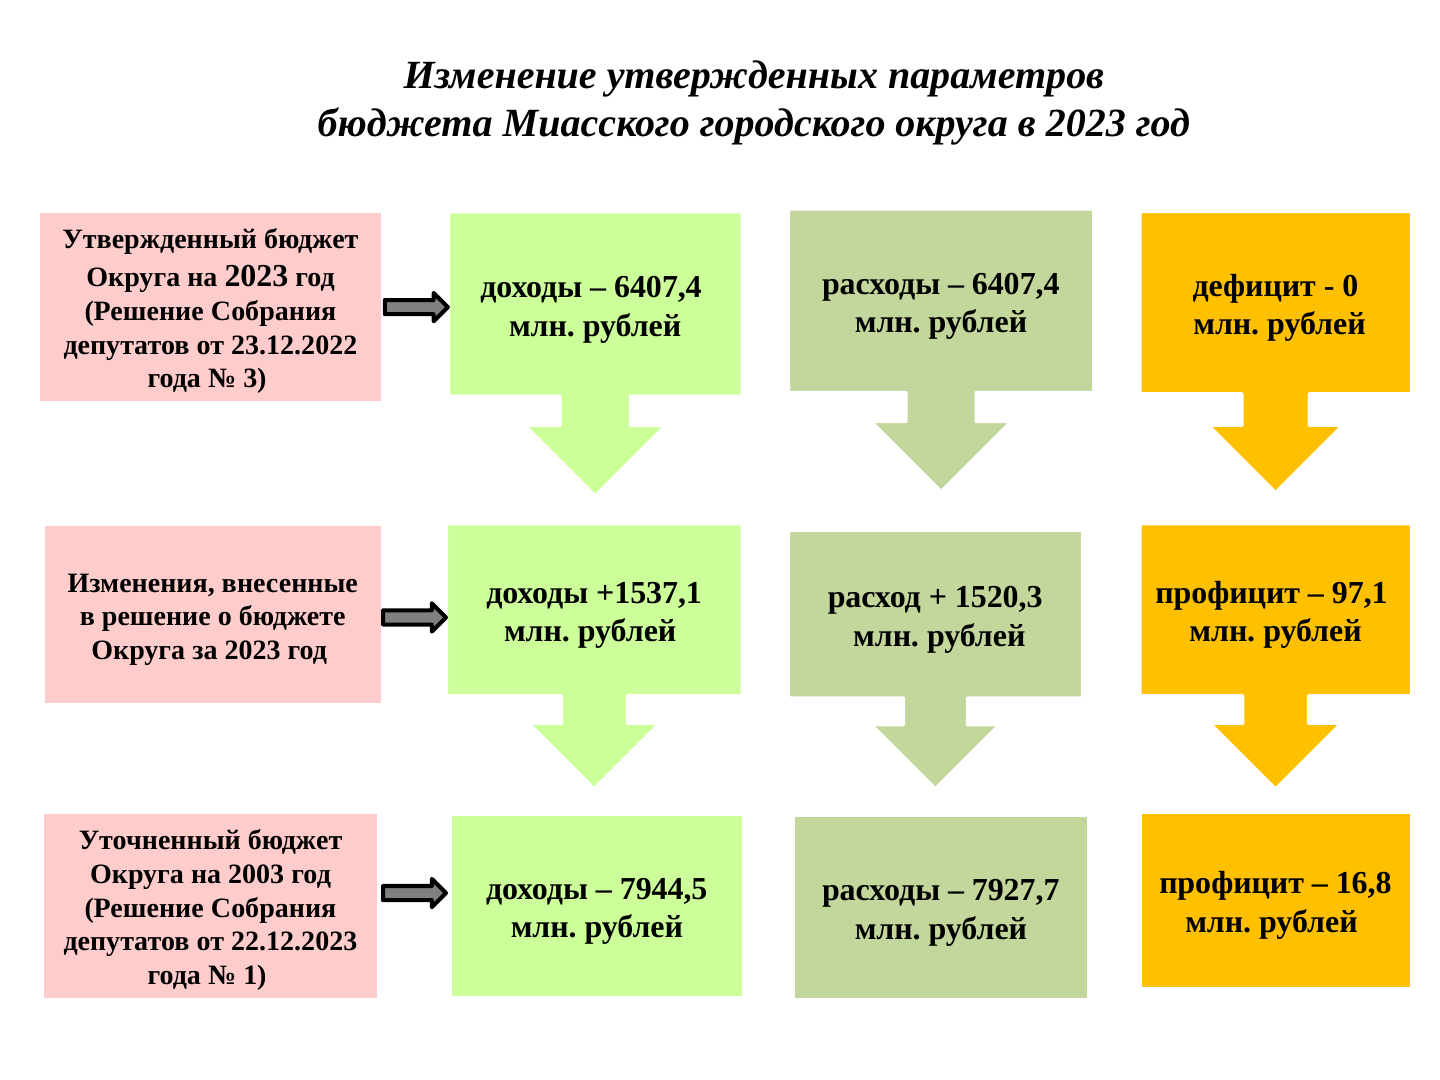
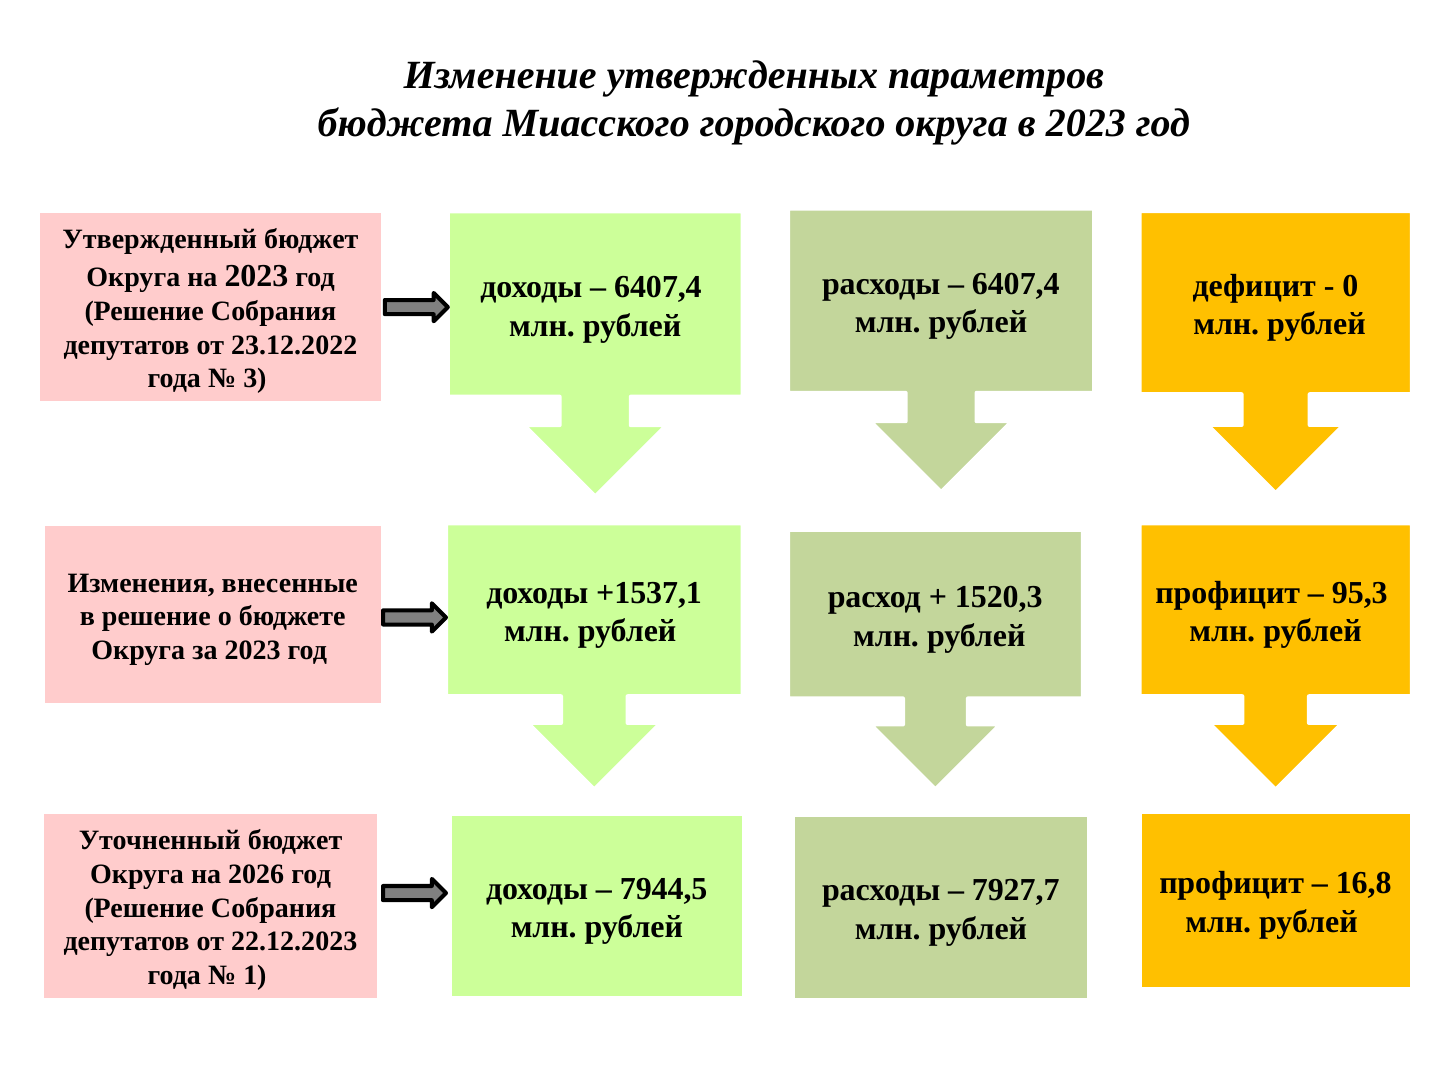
97,1: 97,1 -> 95,3 (1360, 593)
2003: 2003 -> 2026 (256, 874)
